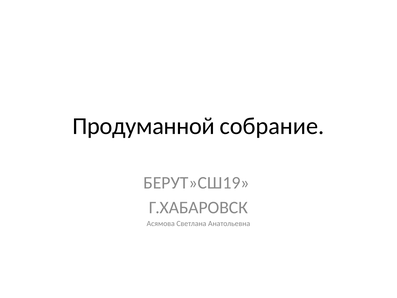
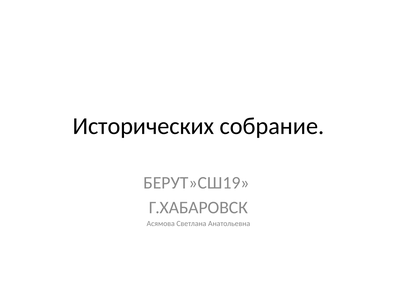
Продуманной: Продуманной -> Исторических (143, 126)
